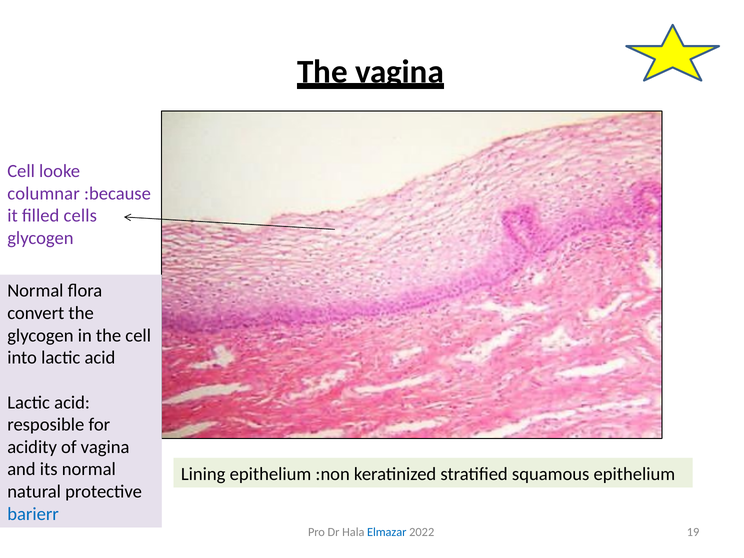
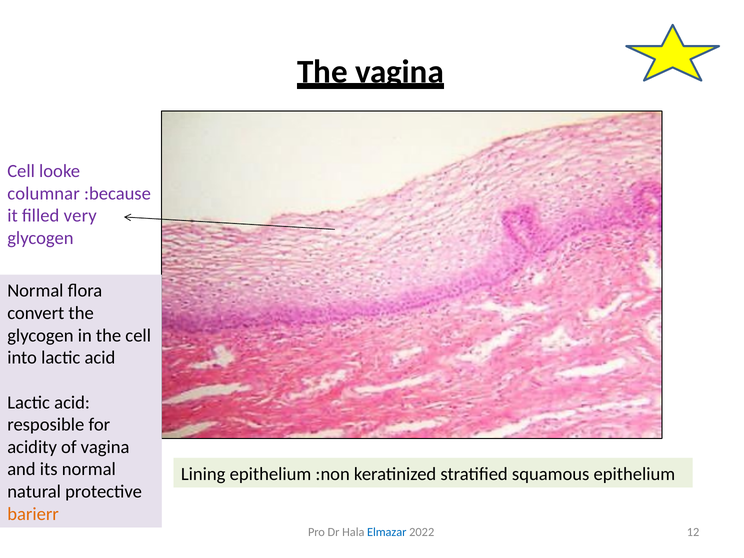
cells: cells -> very (80, 216)
barierr colour: blue -> orange (33, 514)
19: 19 -> 12 (693, 532)
